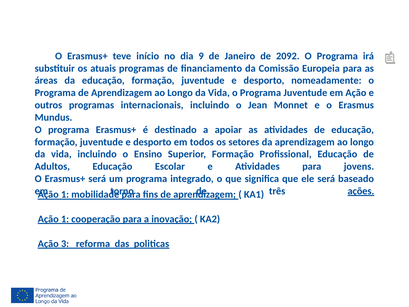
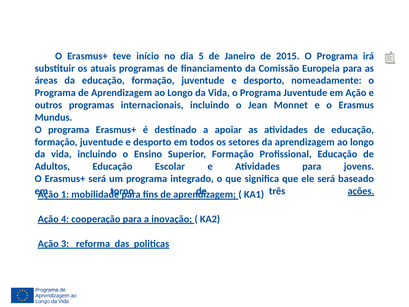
9: 9 -> 5 (201, 56)
2092: 2092 -> 2015 (288, 56)
1: 1 -> 4 (65, 219)
